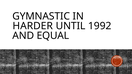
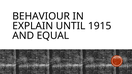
GYMNASTIC: GYMNASTIC -> BEHAVIOUR (41, 16)
HARDER: HARDER -> EXPLAIN (33, 26)
1992: 1992 -> 1915 (100, 26)
